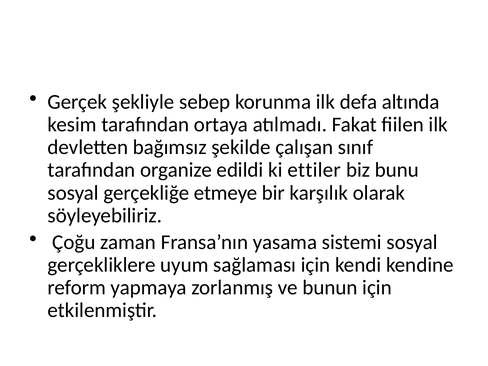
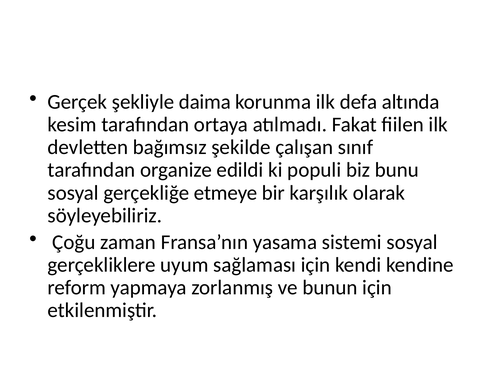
sebep: sebep -> daima (205, 102)
ettiler: ettiler -> populi (314, 170)
